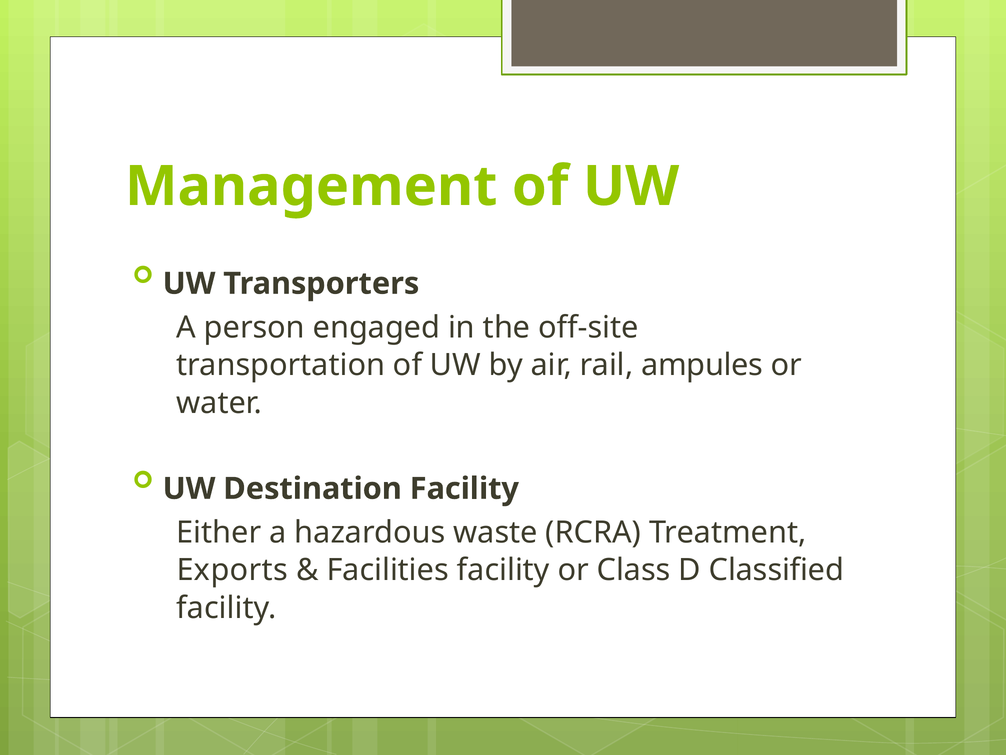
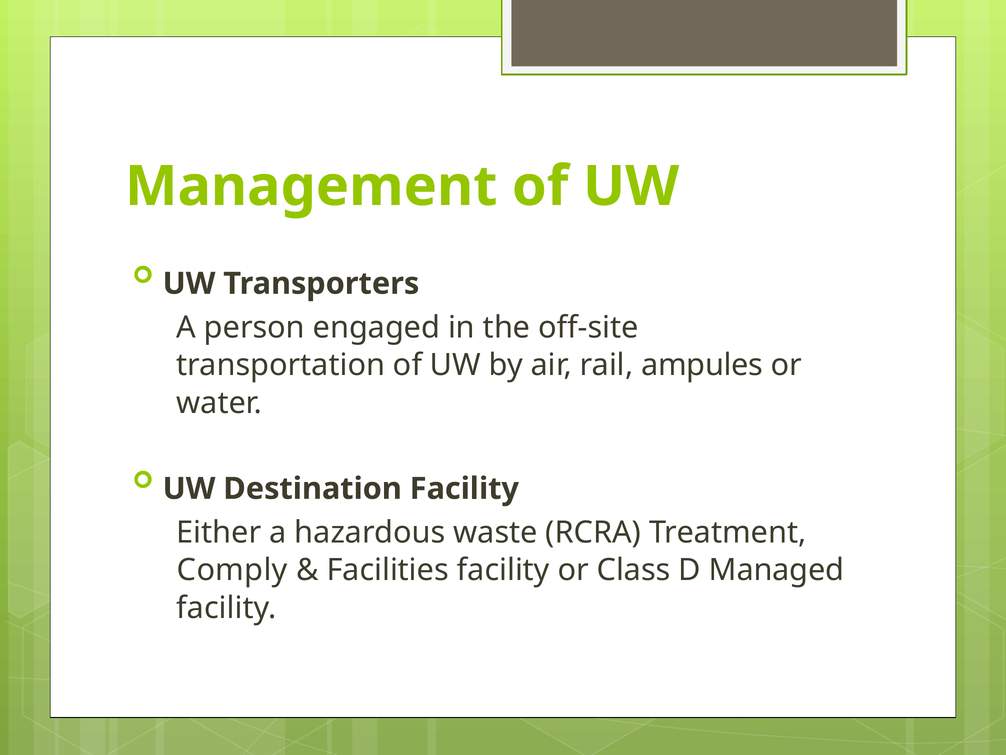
Exports: Exports -> Comply (232, 570)
Classified: Classified -> Managed (777, 570)
